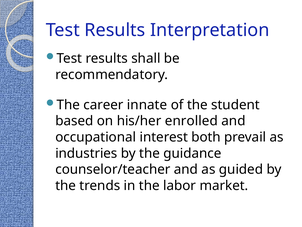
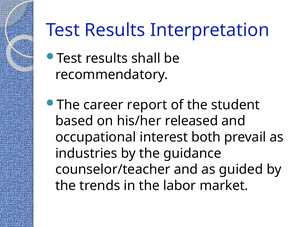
innate: innate -> report (147, 105)
enrolled: enrolled -> released (191, 121)
